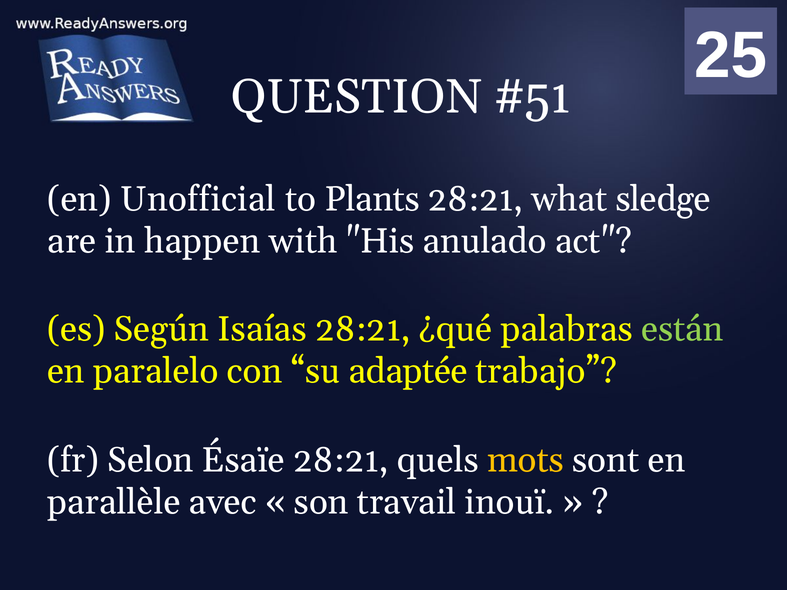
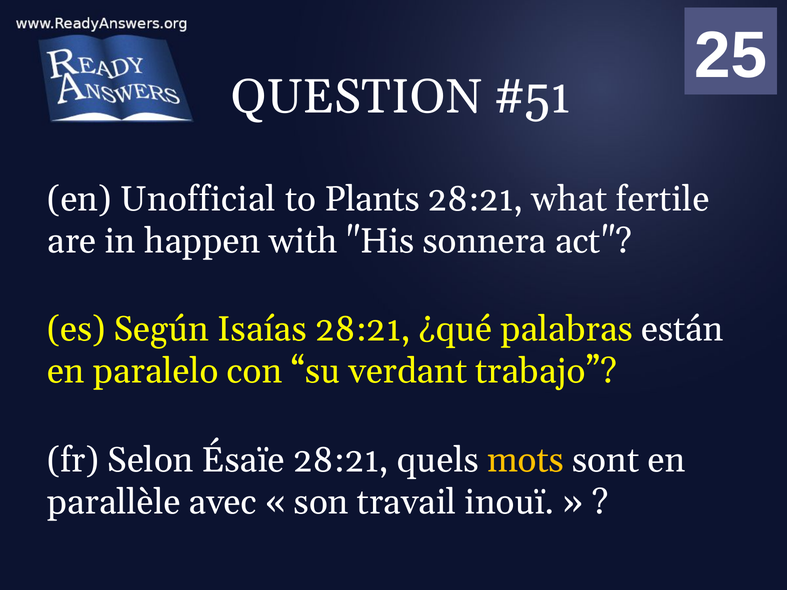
sledge: sledge -> fertile (663, 199)
anulado: anulado -> sonnera (485, 241)
están colour: light green -> white (682, 330)
adaptée: adaptée -> verdant (408, 372)
